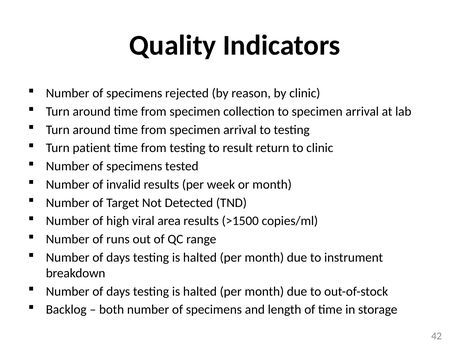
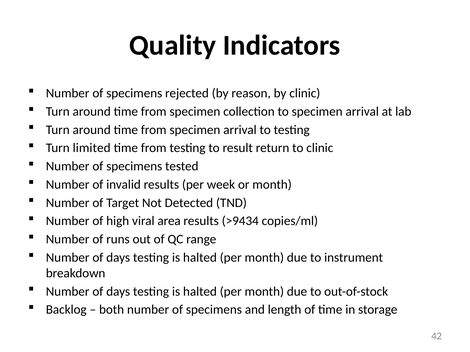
patient: patient -> limited (92, 148)
>1500: >1500 -> >9434 (240, 221)
